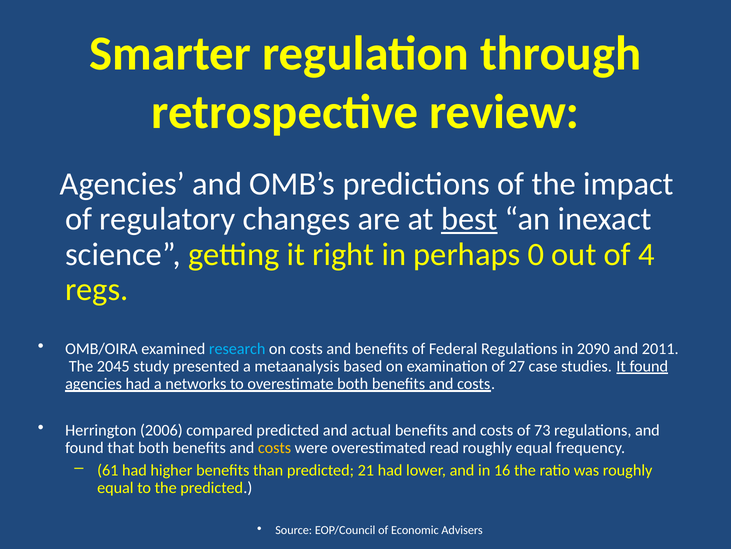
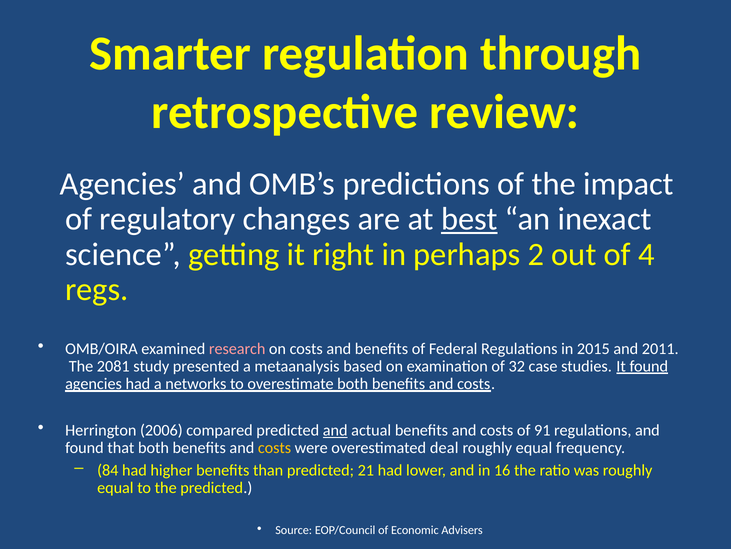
0: 0 -> 2 (536, 254)
research colour: light blue -> pink (237, 348)
2090: 2090 -> 2015 (593, 348)
2045: 2045 -> 2081 (113, 366)
27: 27 -> 32 (517, 366)
and underline: none -> present (335, 430)
73: 73 -> 91 (542, 430)
read: read -> deal (444, 447)
61: 61 -> 84 (108, 470)
